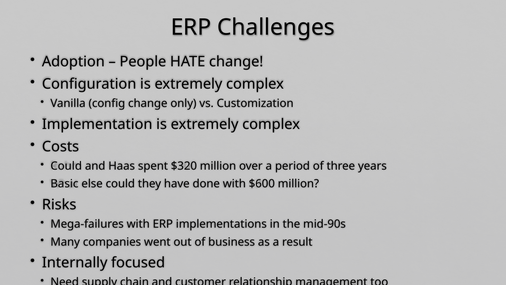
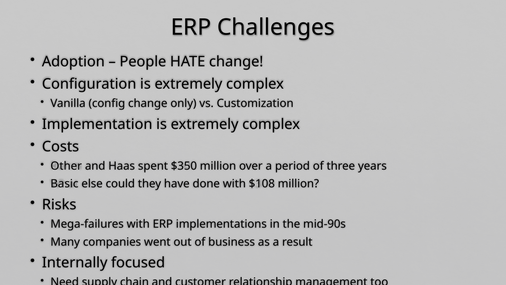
Could: Could -> Other (66, 166)
$320: $320 -> $350 (184, 166)
$600: $600 -> $108 (262, 184)
